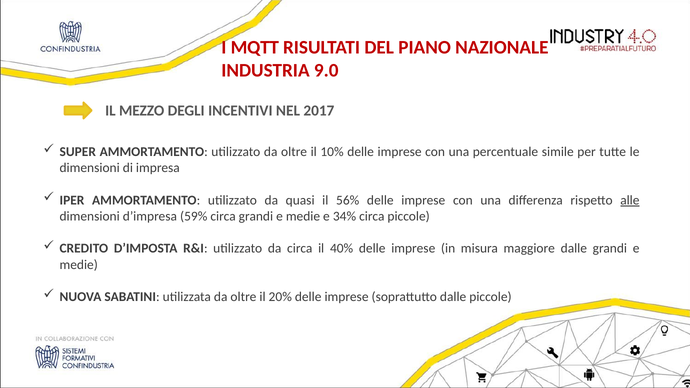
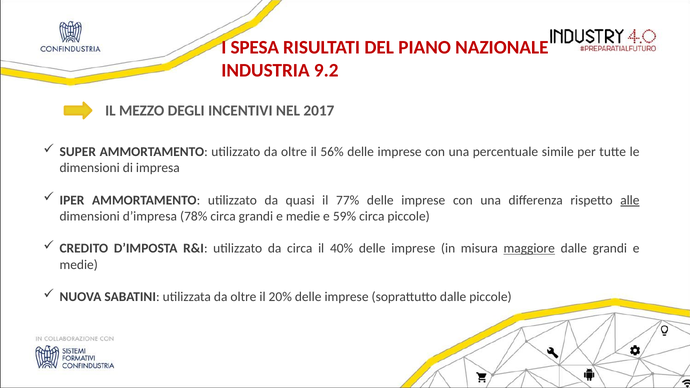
MQTT: MQTT -> SPESA (255, 47)
9.0: 9.0 -> 9.2 (326, 70)
10%: 10% -> 56% (332, 152)
56%: 56% -> 77% (348, 200)
59%: 59% -> 78% (194, 216)
34%: 34% -> 59% (345, 216)
maggiore underline: none -> present (529, 249)
